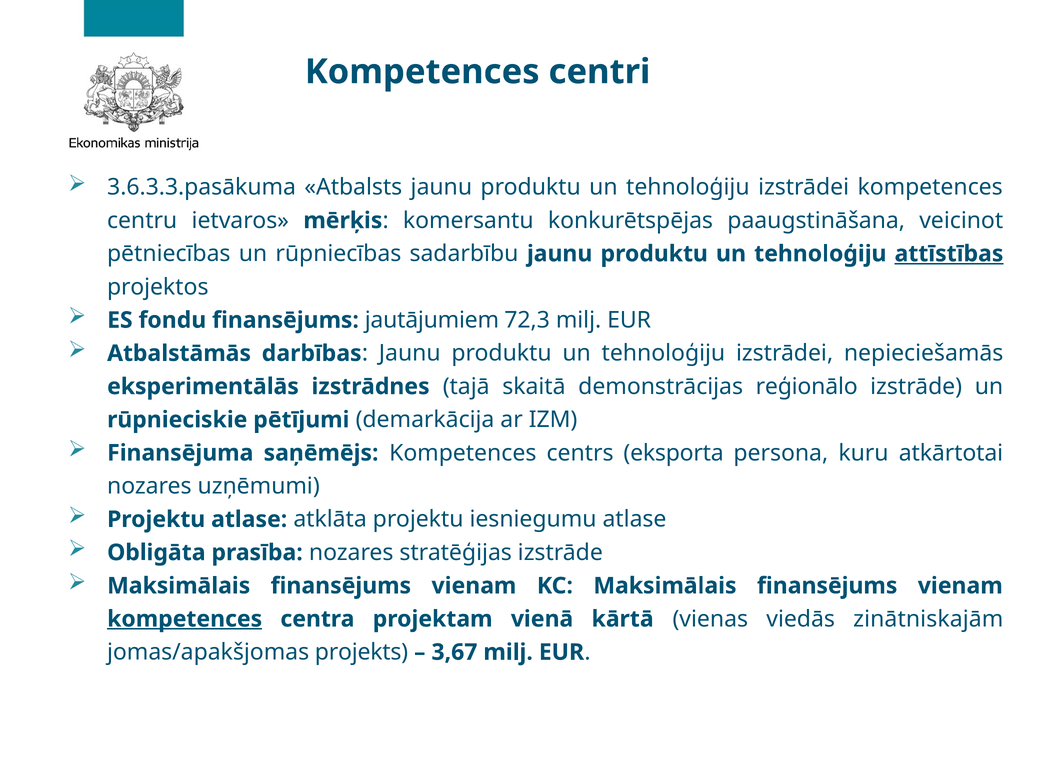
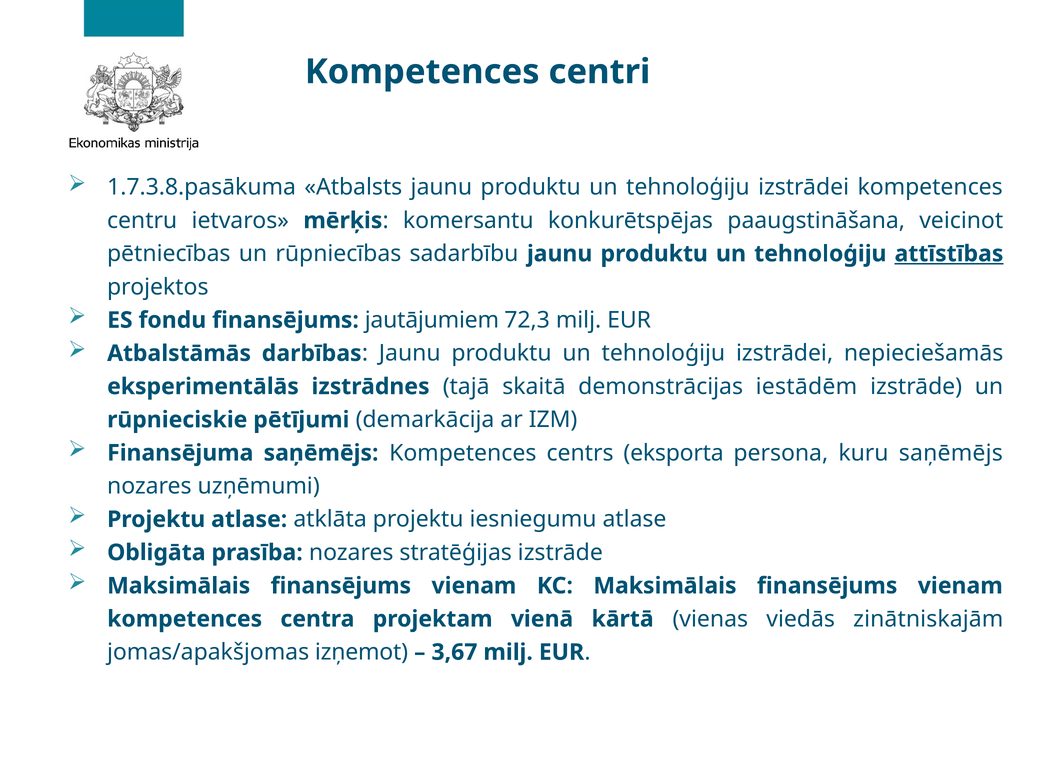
3.6.3.3.pasākuma: 3.6.3.3.pasākuma -> 1.7.3.8.pasākuma (202, 187)
reģionālo: reģionālo -> iestādēm (806, 386)
kuru atkārtotai: atkārtotai -> saņēmējs (951, 453)
kompetences underline: present -> none (185, 619)
projekts: projekts -> izņemot (362, 652)
